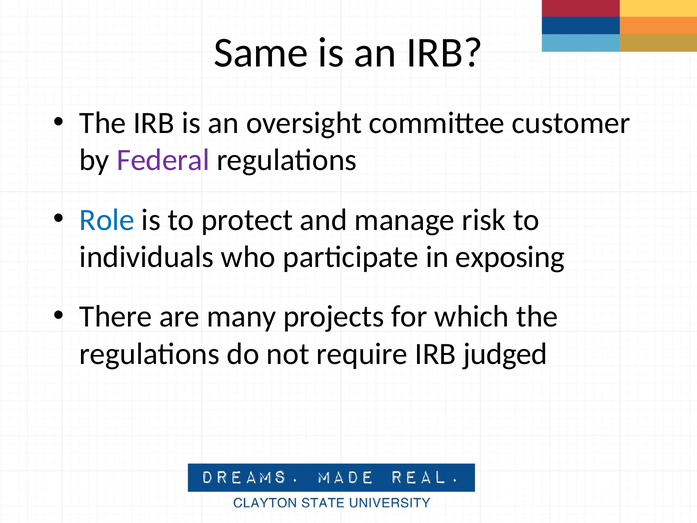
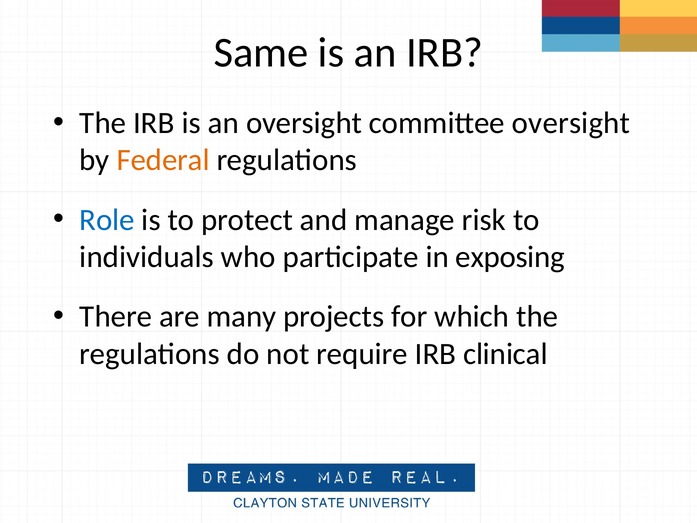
committee customer: customer -> oversight (571, 123)
Federal colour: purple -> orange (163, 160)
judged: judged -> clinical (505, 354)
